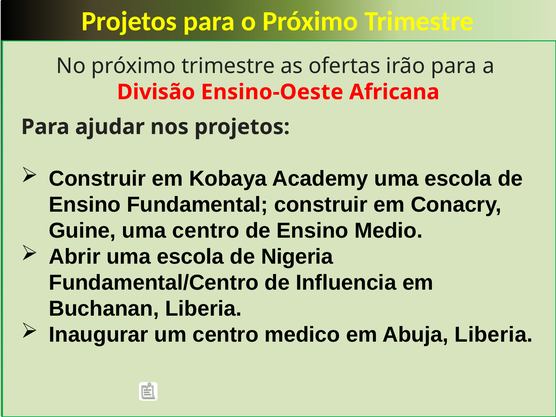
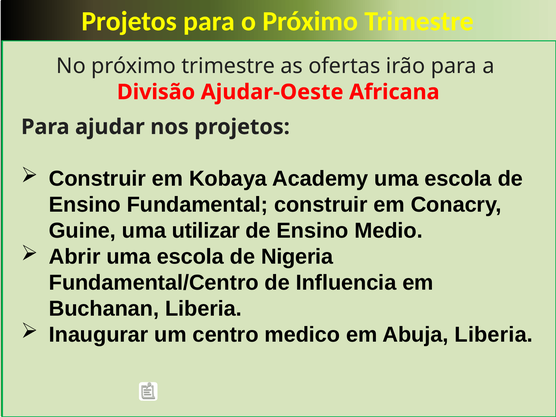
Ensino-Oeste: Ensino-Oeste -> Ajudar-Oeste (272, 92)
uma centro: centro -> utilizar (206, 231)
